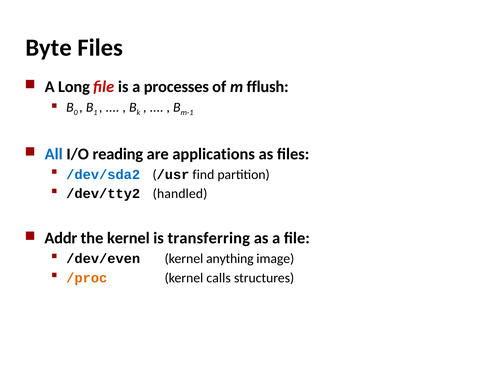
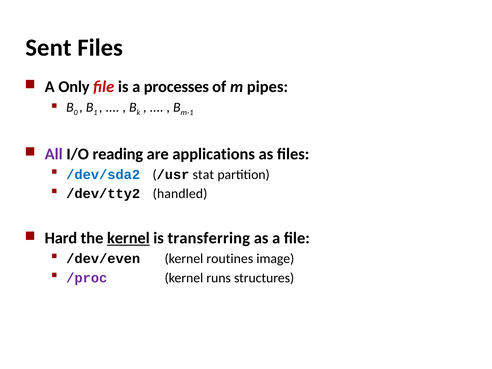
Byte: Byte -> Sent (49, 48)
Long: Long -> Only (74, 87)
fflush: fflush -> pipes (267, 87)
All colour: blue -> purple (54, 154)
find: find -> stat (203, 175)
Addr: Addr -> Hard (61, 238)
kernel underline: none -> present (128, 238)
anything: anything -> routines (230, 259)
/proc colour: orange -> purple (87, 278)
calls: calls -> runs (219, 278)
